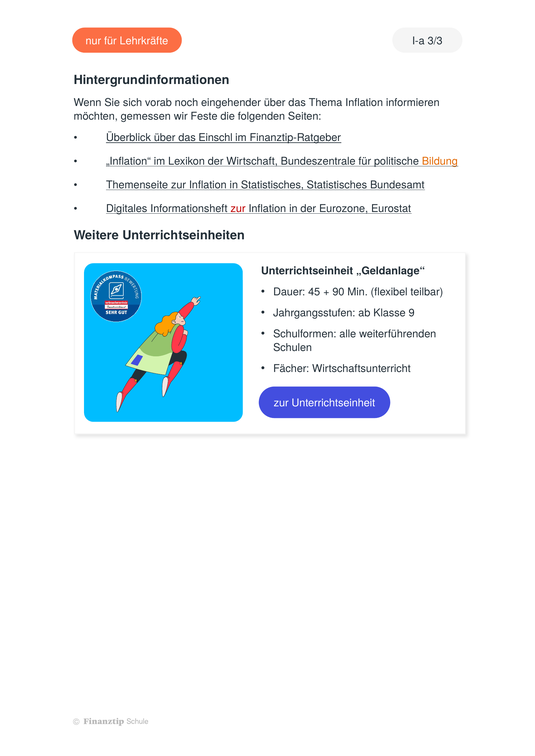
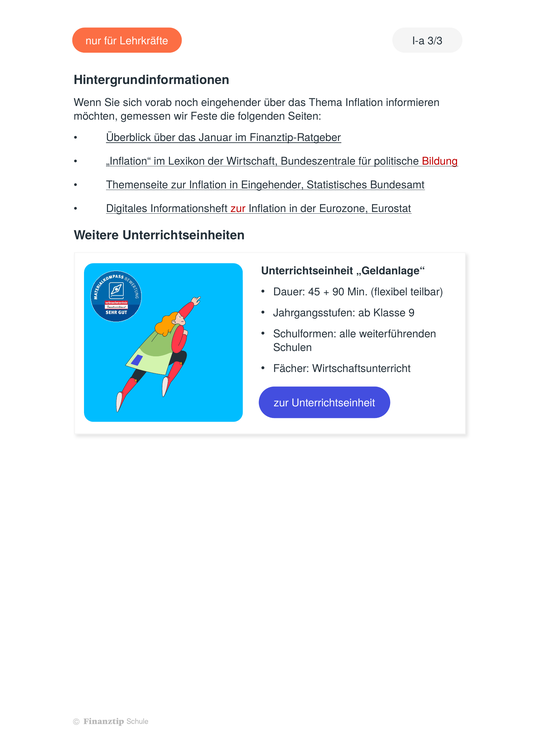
Einschl: Einschl -> Januar (215, 138)
Bildung colour: orange -> red (440, 161)
in Statistisches: Statistisches -> Eingehender (272, 185)
